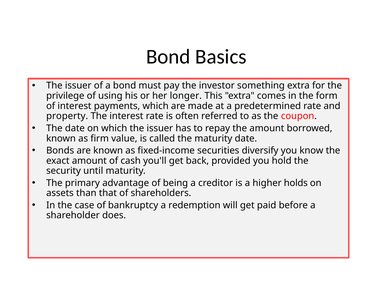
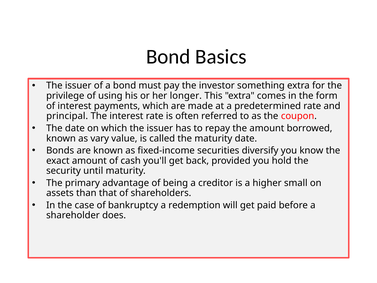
property: property -> principal (67, 116)
firm: firm -> vary (100, 138)
holds: holds -> small (296, 183)
